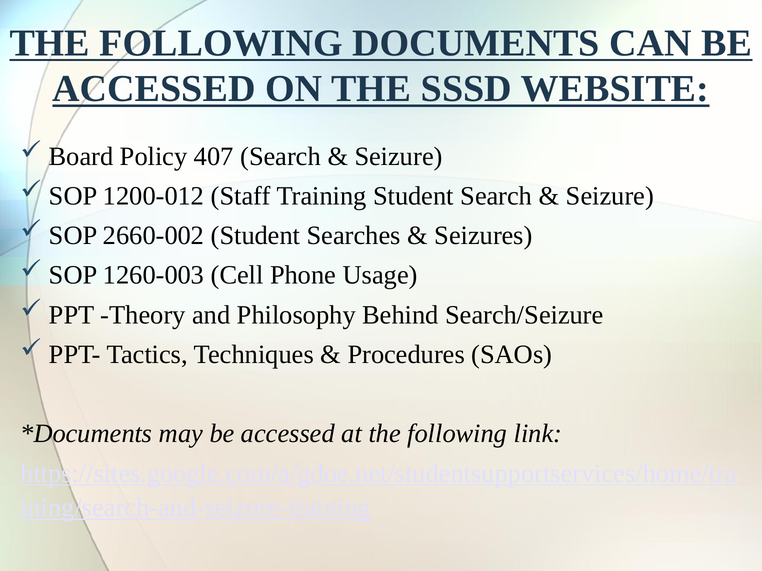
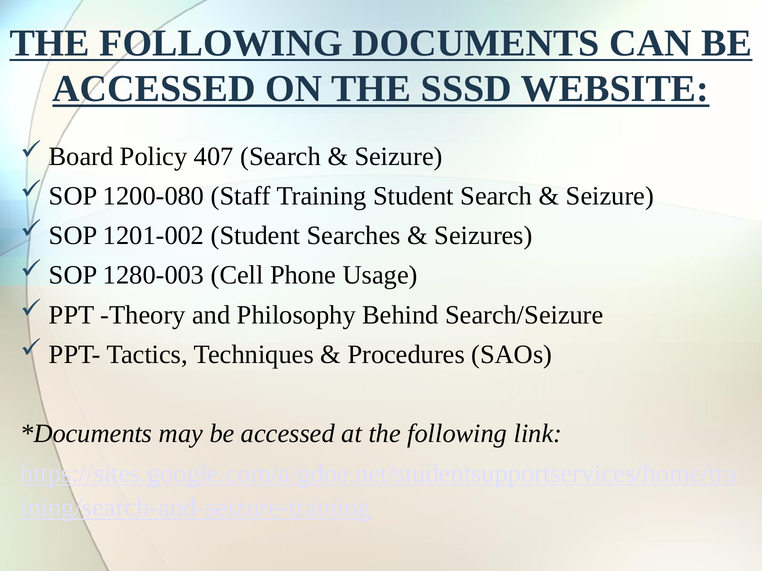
1200-012: 1200-012 -> 1200-080 (154, 196)
2660-002: 2660-002 -> 1201-002 (154, 236)
1260-003: 1260-003 -> 1280-003 (154, 275)
